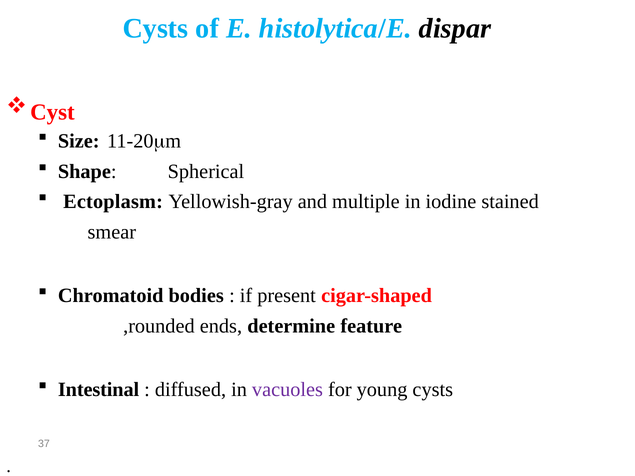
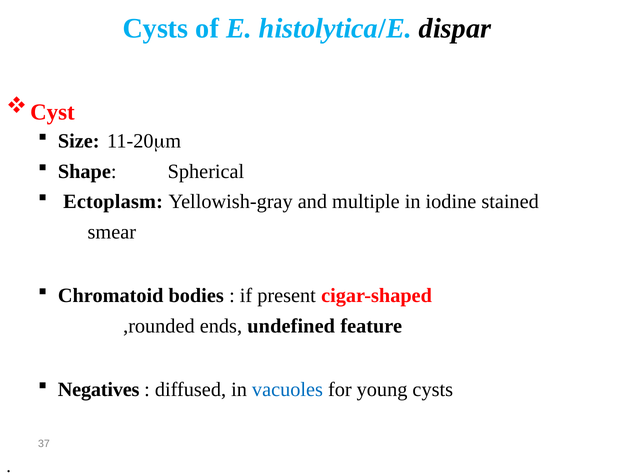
determine: determine -> undefined (291, 326)
Intestinal: Intestinal -> Negatives (99, 390)
vacuoles colour: purple -> blue (287, 390)
